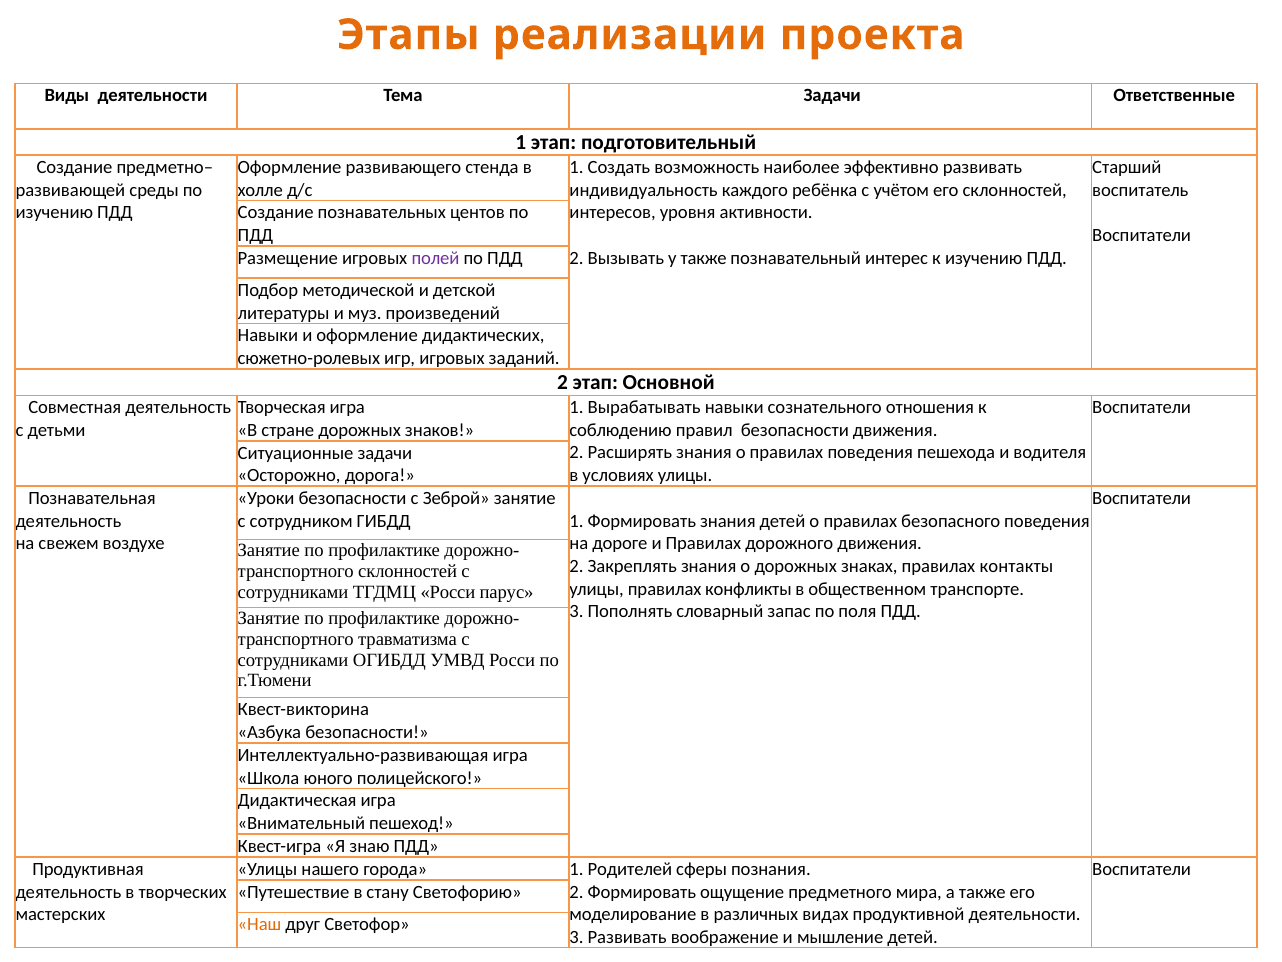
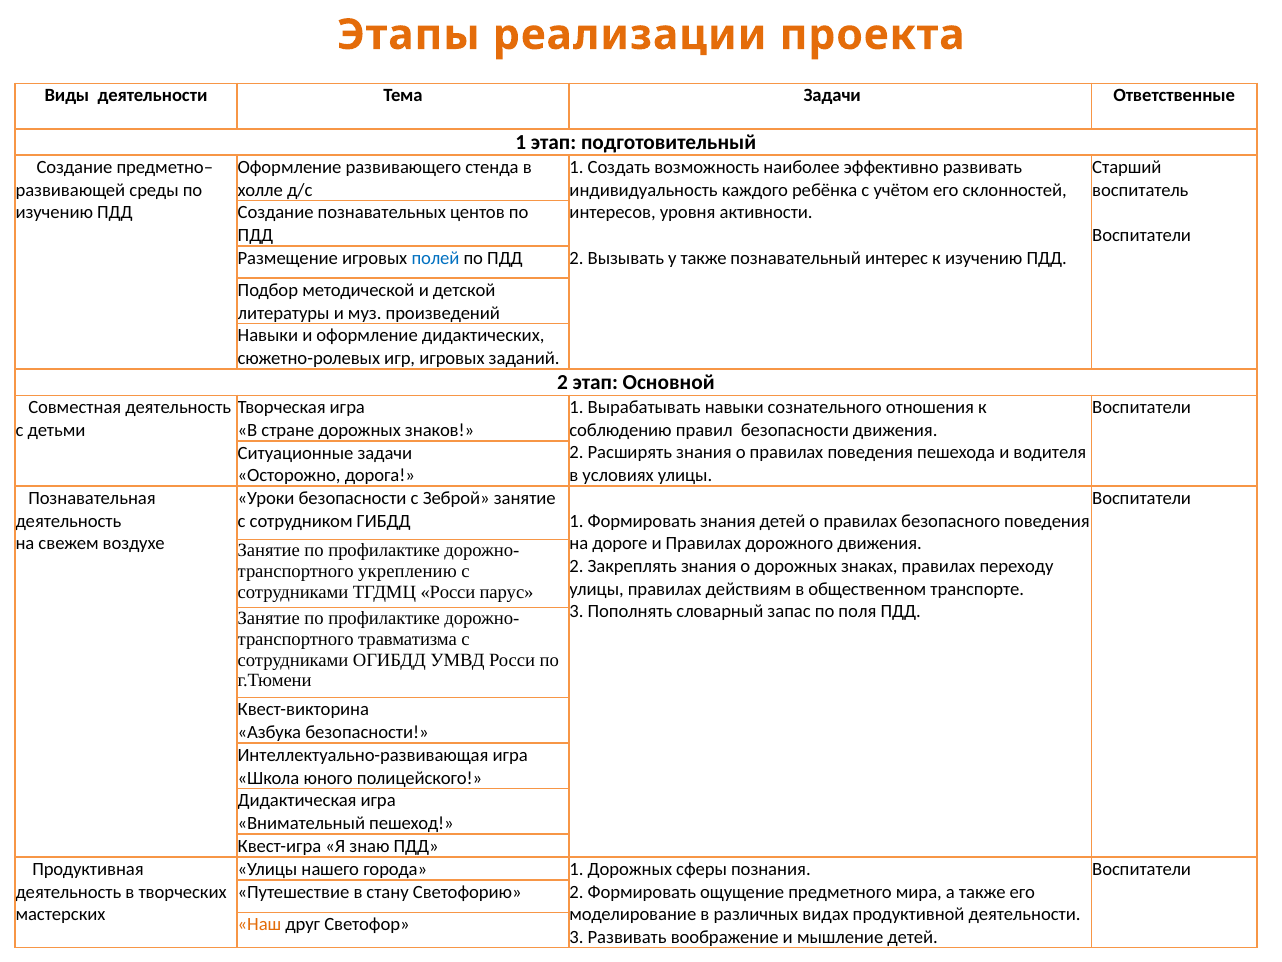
полей colour: purple -> blue (436, 258)
контакты: контакты -> переходу (1017, 566)
склонностей: склонностей -> укреплению (407, 571)
конфликты: конфликты -> действиям (748, 589)
1 Родителей: Родителей -> Дорожных (630, 869)
